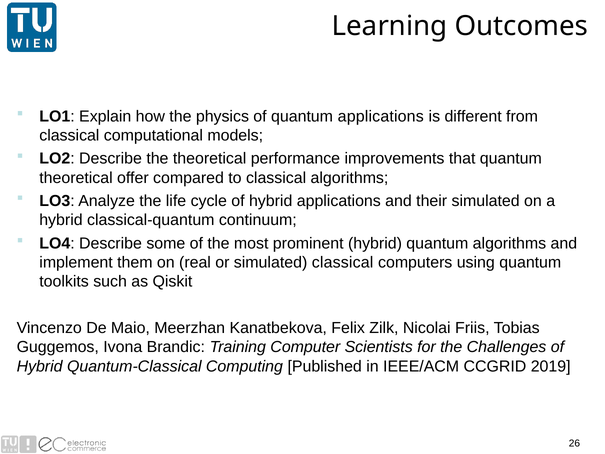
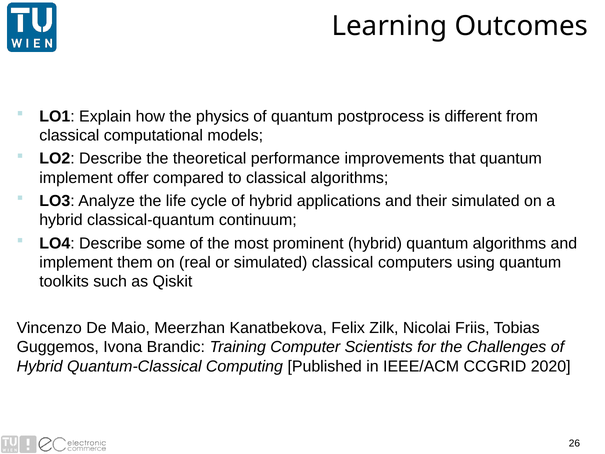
quantum applications: applications -> postprocess (381, 116)
theoretical: theoretical -> implement (76, 178)
2019: 2019 -> 2020 (551, 366)
